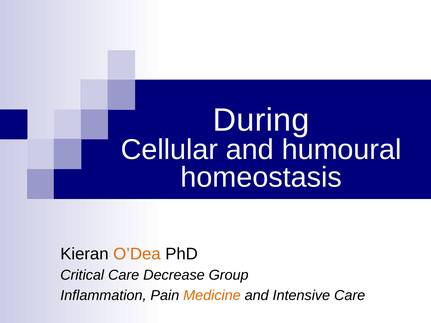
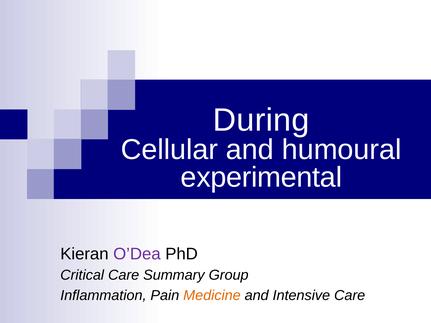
homeostasis: homeostasis -> experimental (261, 177)
O’Dea colour: orange -> purple (137, 254)
Decrease: Decrease -> Summary (174, 275)
